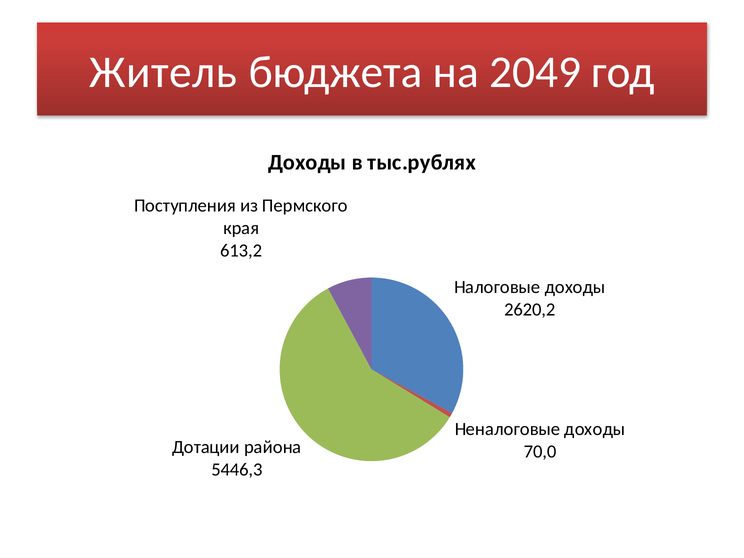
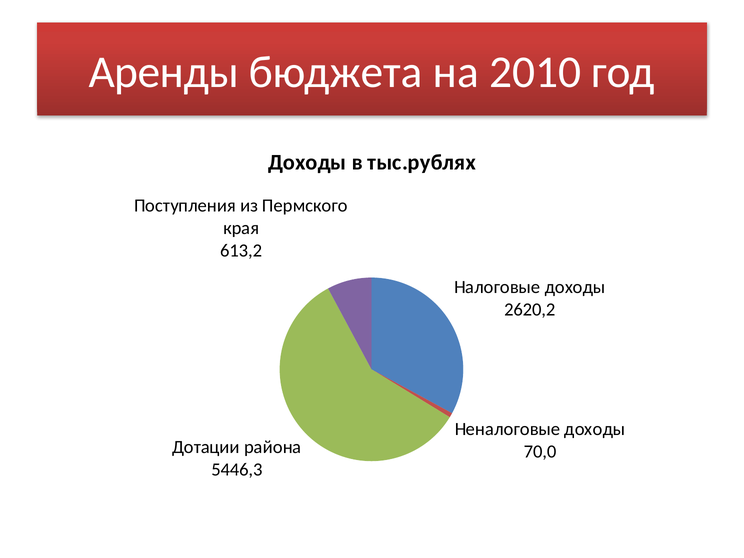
Житель: Житель -> Аренды (164, 72)
2049: 2049 -> 2010 (535, 72)
